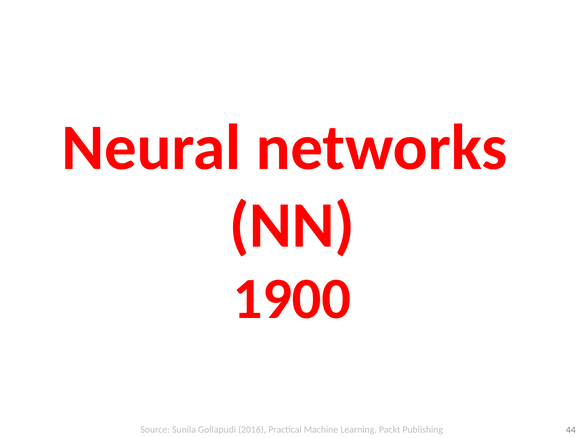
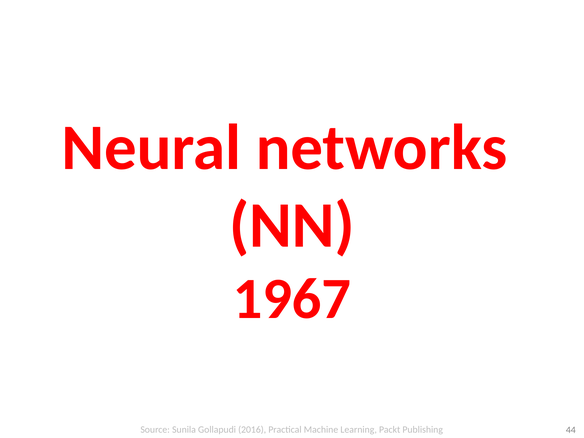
1900: 1900 -> 1967 (292, 299)
